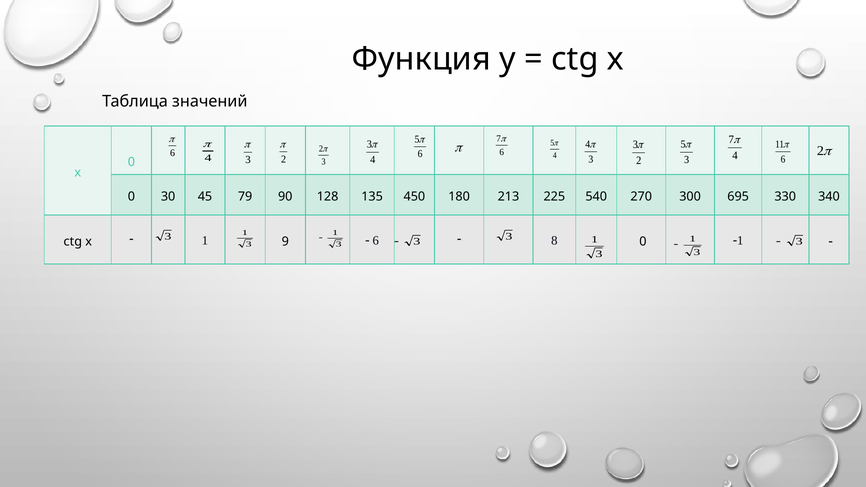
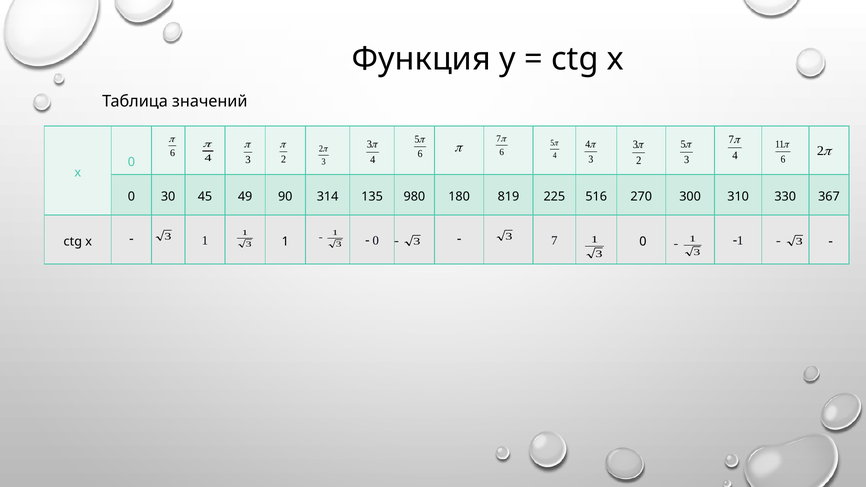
79: 79 -> 49 (245, 197)
128: 128 -> 314 (328, 197)
450: 450 -> 980 (414, 197)
213: 213 -> 819 (508, 197)
540: 540 -> 516 (596, 197)
695: 695 -> 310 (738, 197)
340: 340 -> 367 (829, 197)
1 9: 9 -> 1 (285, 242)
6: 6 -> 0 (376, 241)
8: 8 -> 7 (554, 241)
